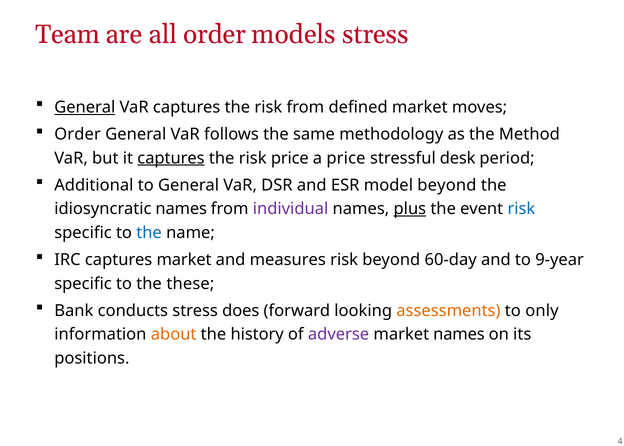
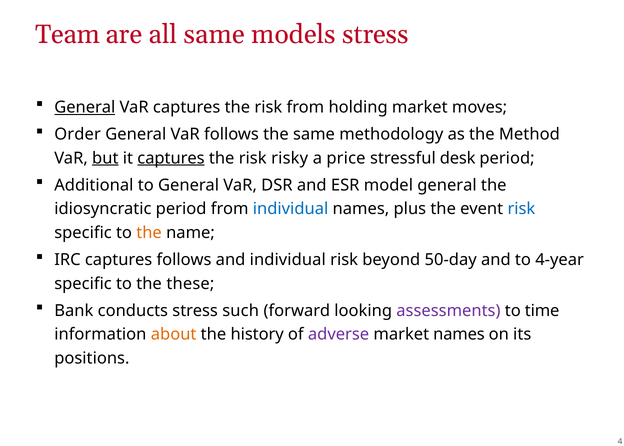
all order: order -> same (214, 34)
defined: defined -> holding (358, 107)
but underline: none -> present (105, 158)
risk price: price -> risky (290, 158)
model beyond: beyond -> general (447, 185)
idiosyncratic names: names -> period (181, 209)
individual colour: purple -> blue (291, 209)
plus underline: present -> none (410, 209)
the colour: blue -> orange (149, 233)
captures market: market -> follows (184, 260)
and measures: measures -> individual (288, 260)
60-day: 60-day -> 50-day (451, 260)
9-year: 9-year -> 4-year (560, 260)
does: does -> such (241, 311)
assessments colour: orange -> purple (448, 311)
only: only -> time (542, 311)
